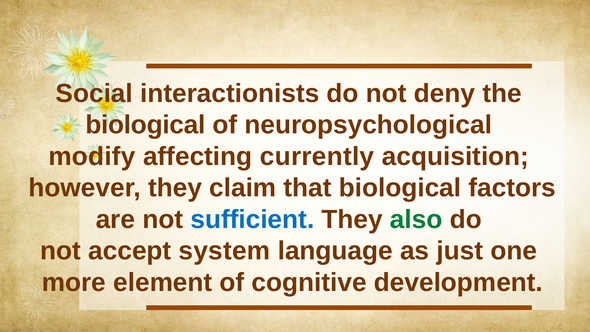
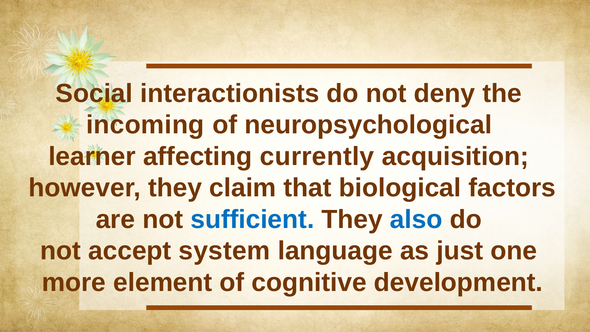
biological: biological -> incoming (145, 125)
modify: modify -> learner (92, 156)
also colour: green -> blue (416, 219)
